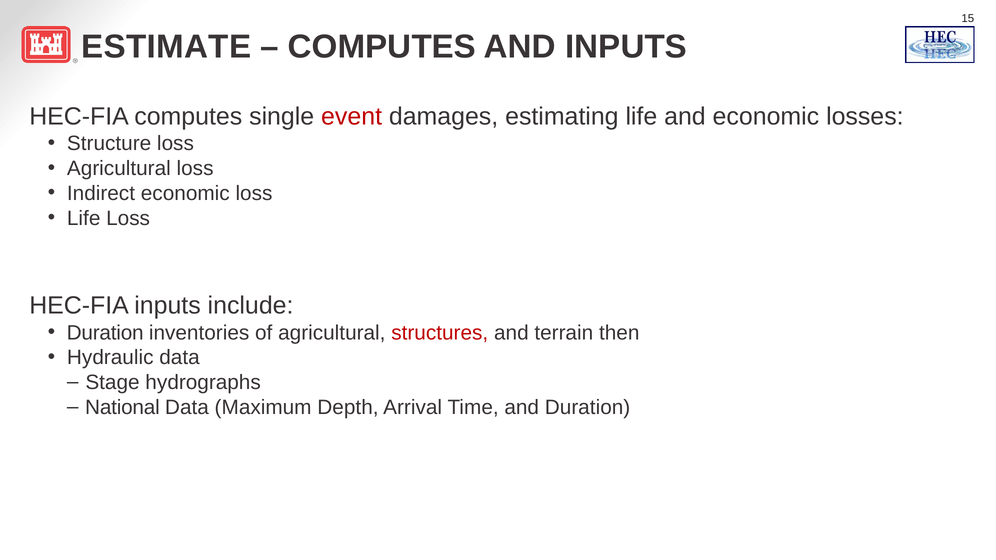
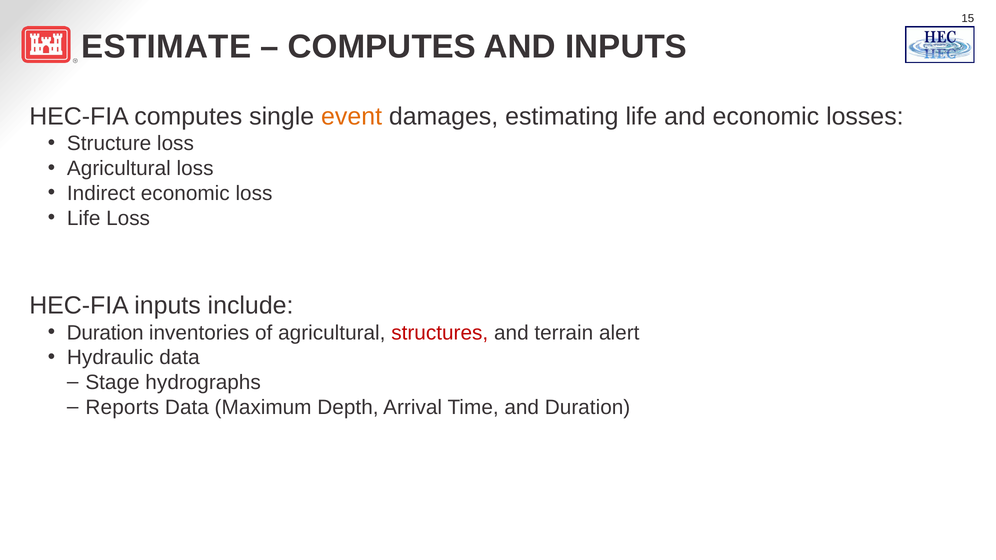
event colour: red -> orange (352, 116)
then: then -> alert (619, 333)
National: National -> Reports (122, 408)
